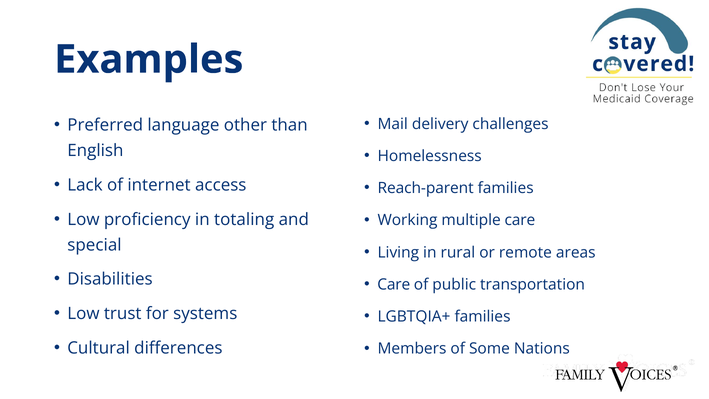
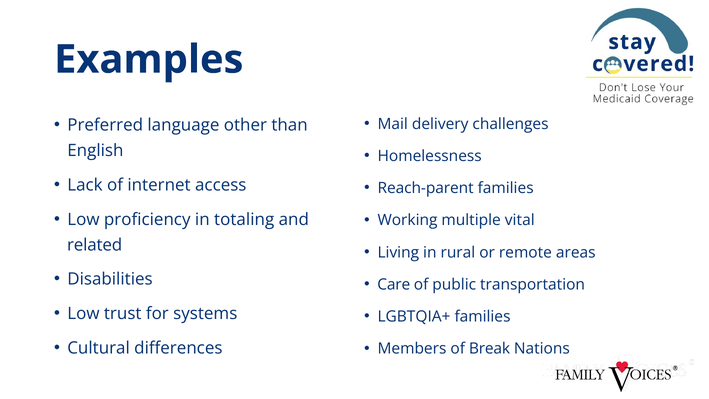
multiple care: care -> vital (520, 220)
special: special -> related (95, 245)
Some: Some -> Break (489, 349)
